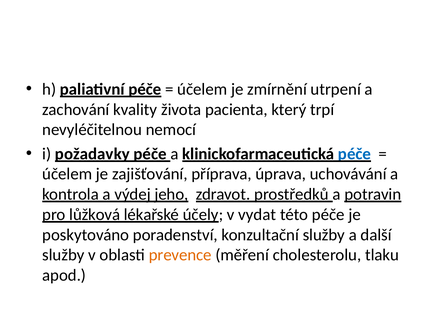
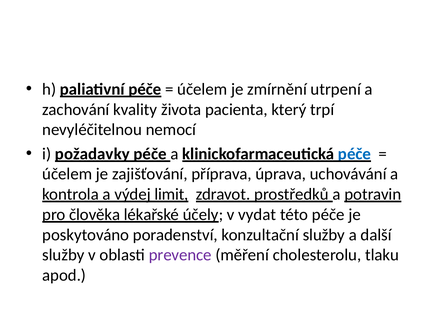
jeho: jeho -> limit (171, 194)
lůžková: lůžková -> člověka (95, 214)
prevence colour: orange -> purple (180, 255)
